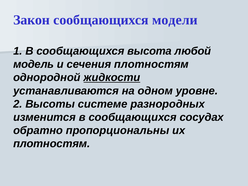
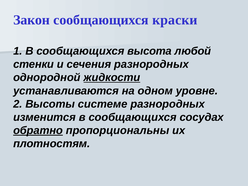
модели: модели -> краски (175, 20)
модель: модель -> стенки (34, 64)
сечения плотностям: плотностям -> разнородных (151, 64)
обратно underline: none -> present (38, 130)
